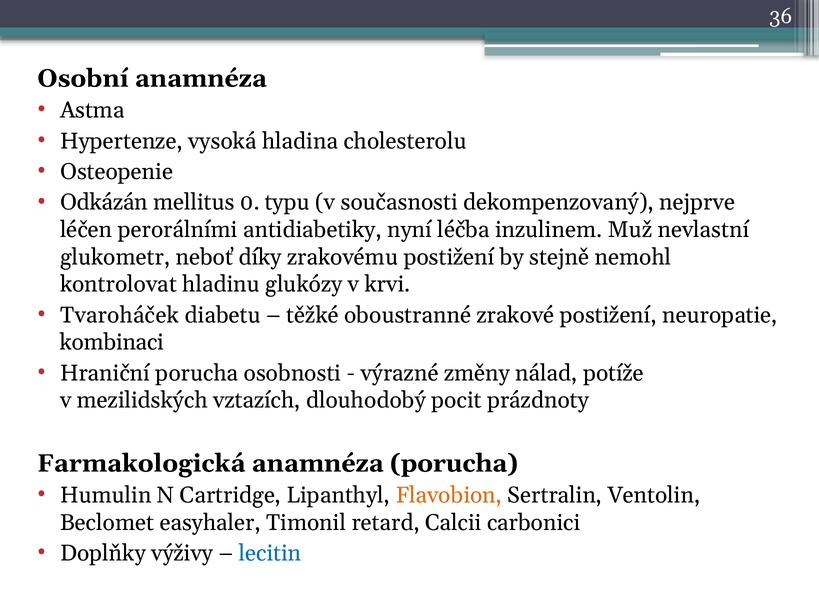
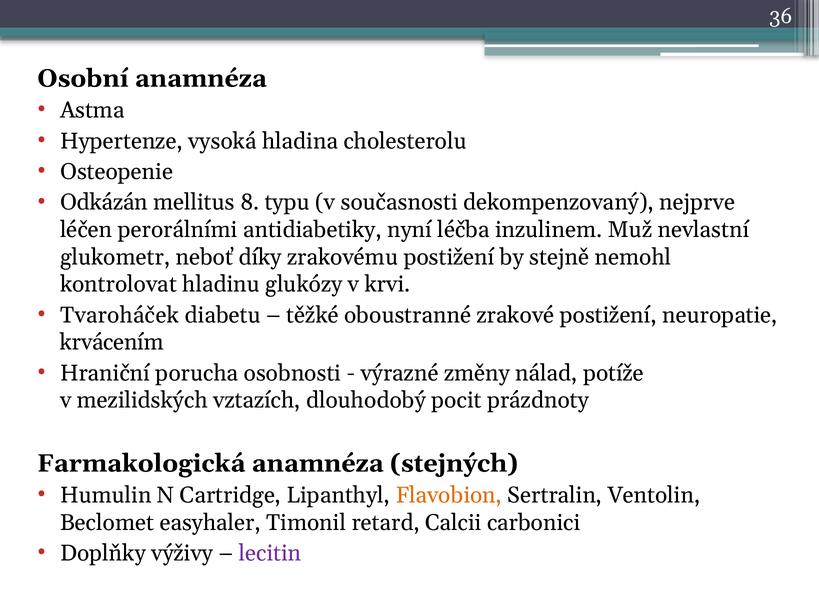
0: 0 -> 8 (250, 203)
kombinaci: kombinaci -> krvácením (112, 343)
anamnéza porucha: porucha -> stejných (454, 464)
lecitin colour: blue -> purple (270, 554)
